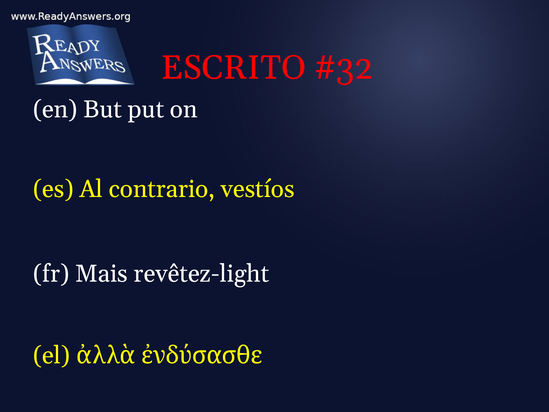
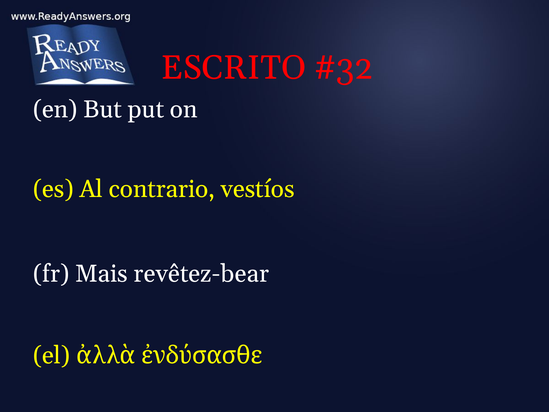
revêtez-light: revêtez-light -> revêtez-bear (201, 274)
